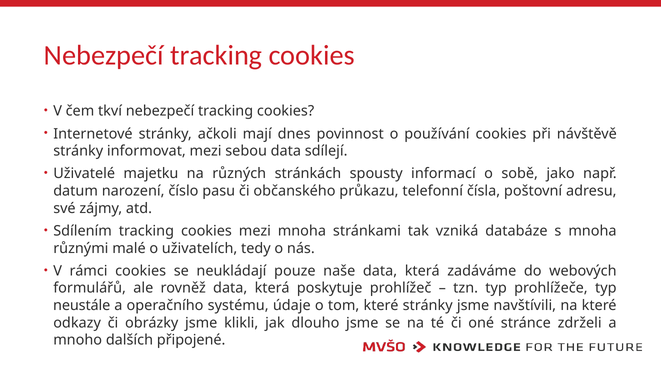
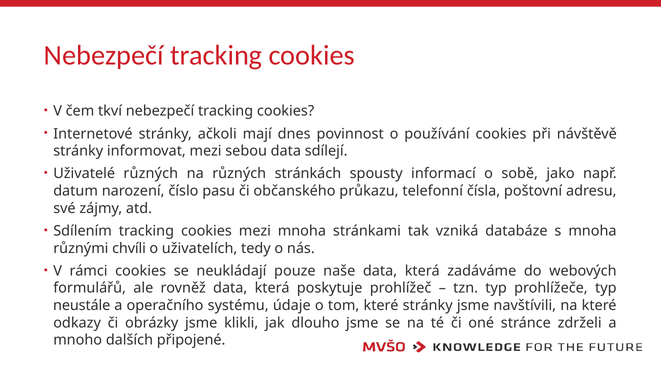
Uživatelé majetku: majetku -> různých (151, 174)
malé: malé -> chvíli (129, 248)
